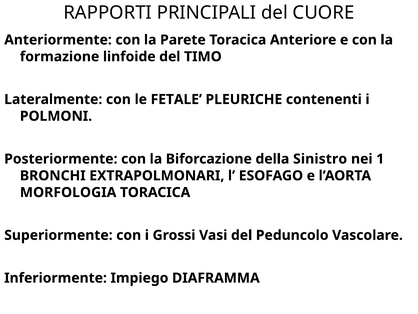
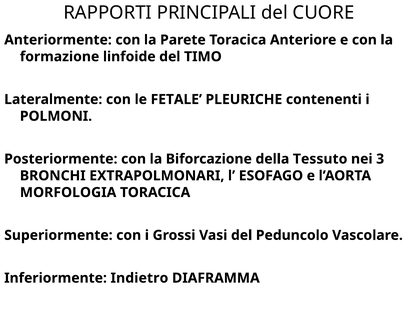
Sinistro: Sinistro -> Tessuto (320, 159)
1: 1 -> 3 (380, 159)
Impiego: Impiego -> Indietro (139, 278)
